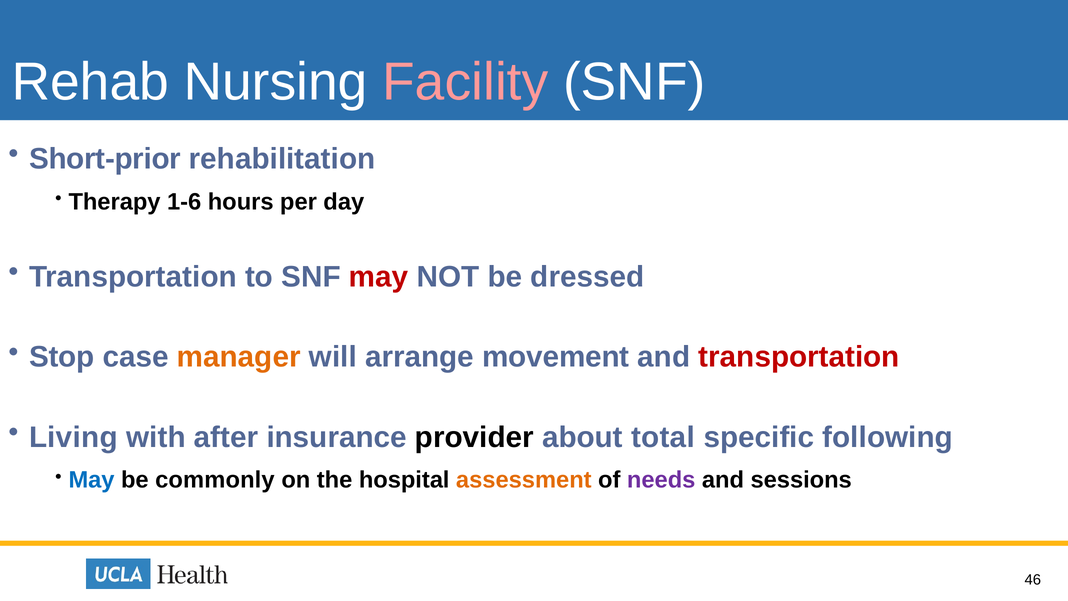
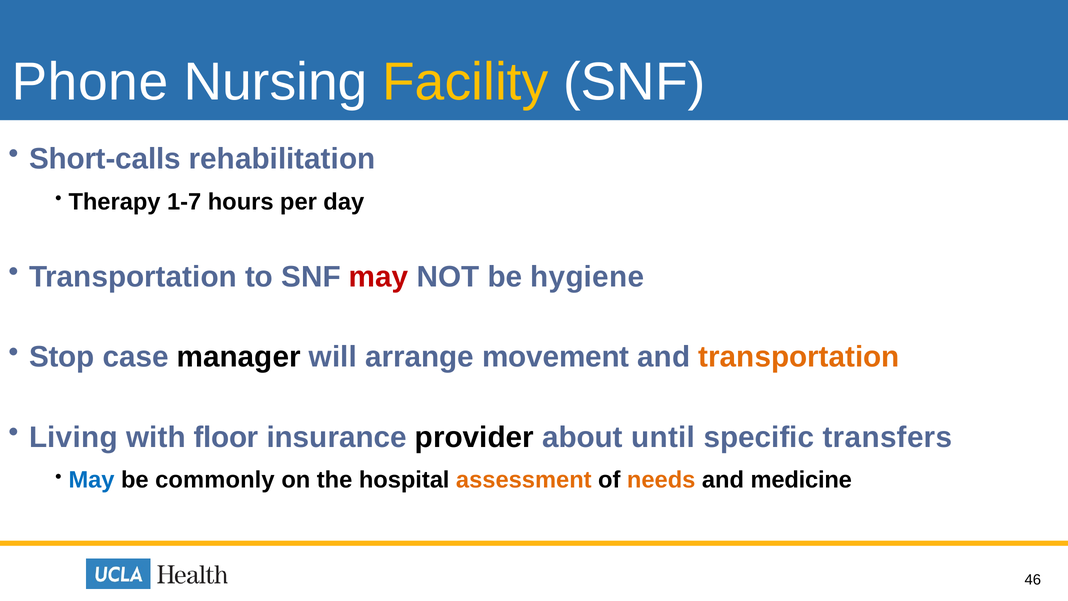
Rehab: Rehab -> Phone (90, 82)
Facility colour: pink -> yellow (465, 82)
Short-prior: Short-prior -> Short-calls (105, 159)
1-6: 1-6 -> 1-7 (184, 202)
dressed: dressed -> hygiene (587, 277)
manager colour: orange -> black (239, 357)
transportation colour: red -> orange (799, 357)
after: after -> floor (226, 437)
total: total -> until (663, 437)
following: following -> transfers (887, 437)
needs colour: purple -> orange (661, 480)
sessions: sessions -> medicine (801, 480)
